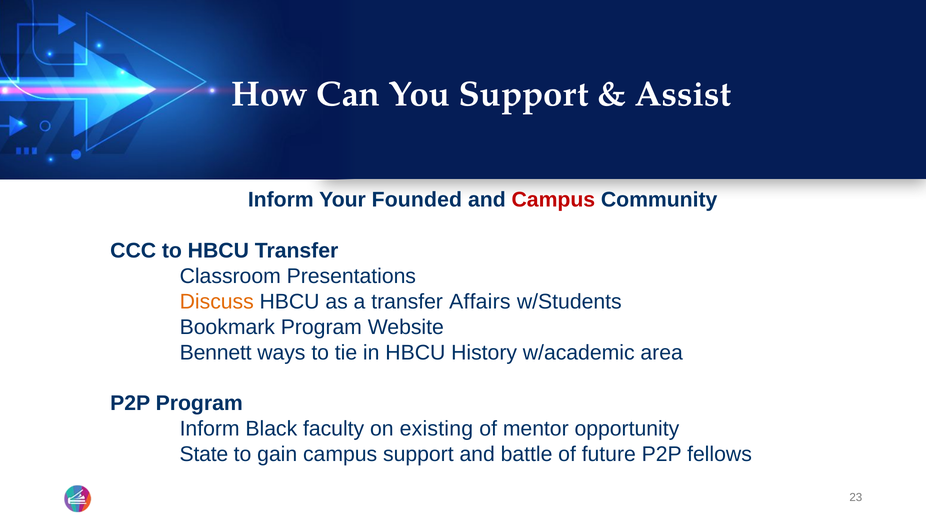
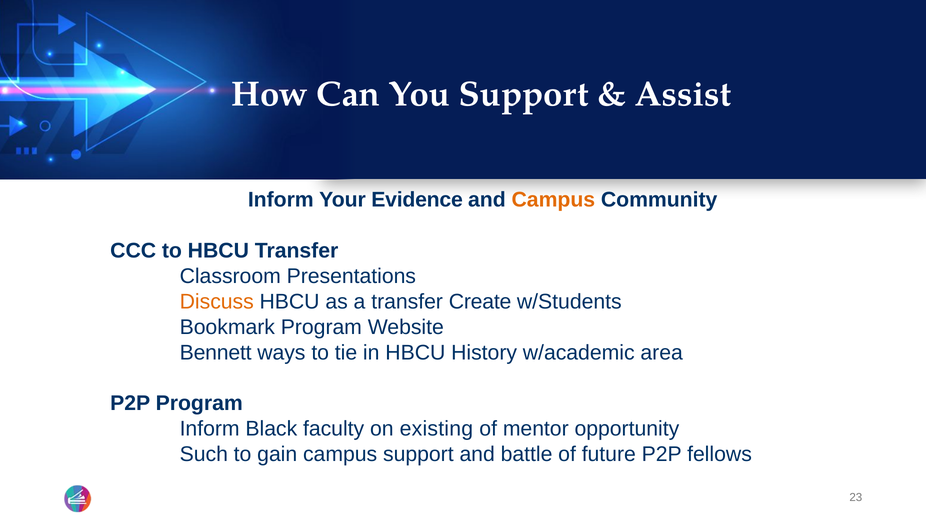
Founded: Founded -> Evidence (417, 200)
Campus colour: red -> orange (553, 200)
Affairs: Affairs -> Create (480, 302)
State: State -> Such (204, 454)
